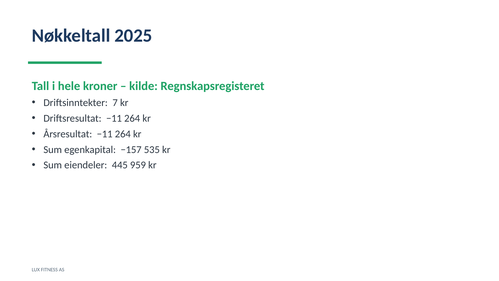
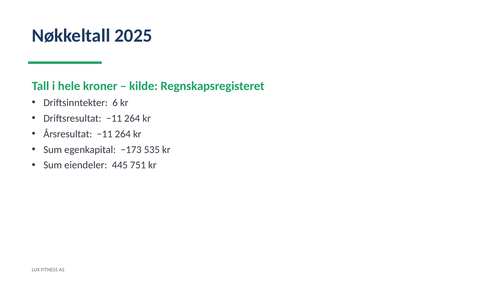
7: 7 -> 6 (115, 103)
−157: −157 -> −173 (131, 149)
959: 959 -> 751 (138, 165)
